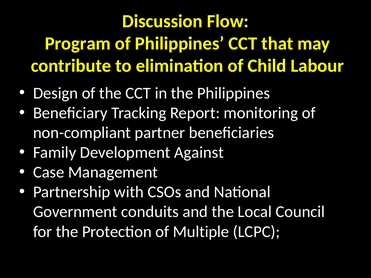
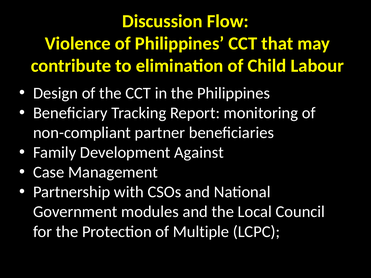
Program: Program -> Violence (78, 44)
conduits: conduits -> modules (150, 212)
